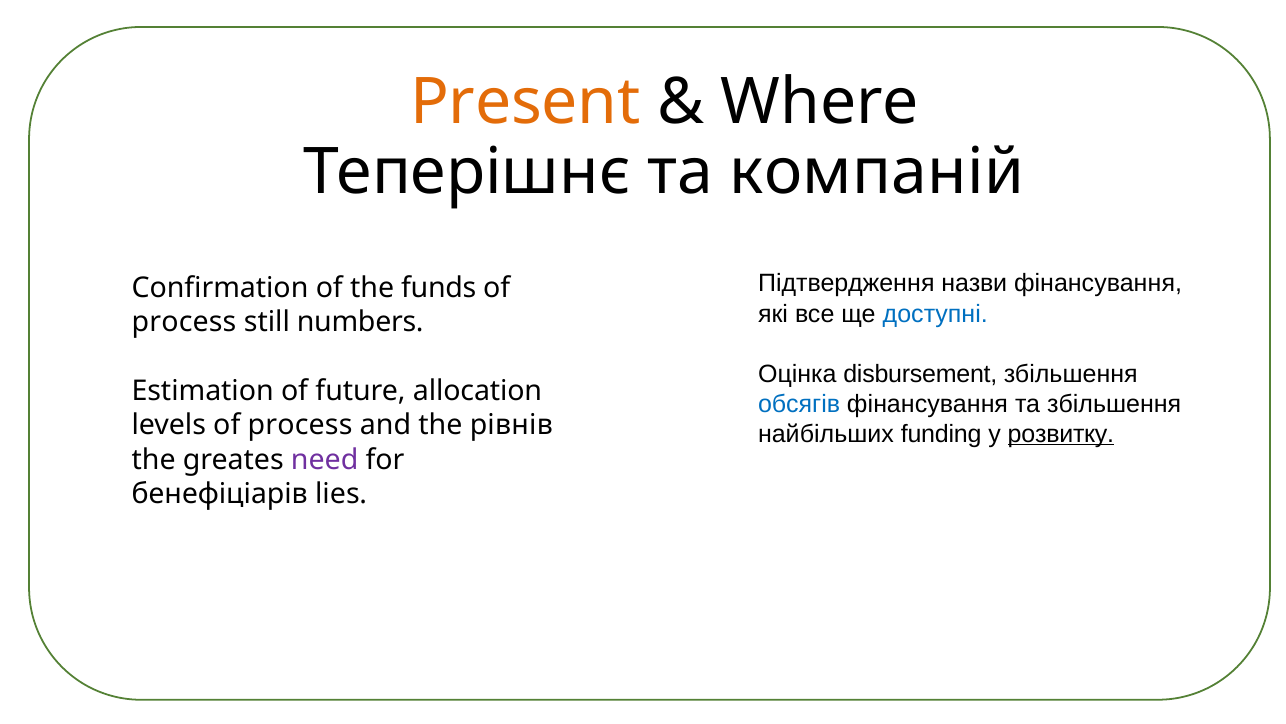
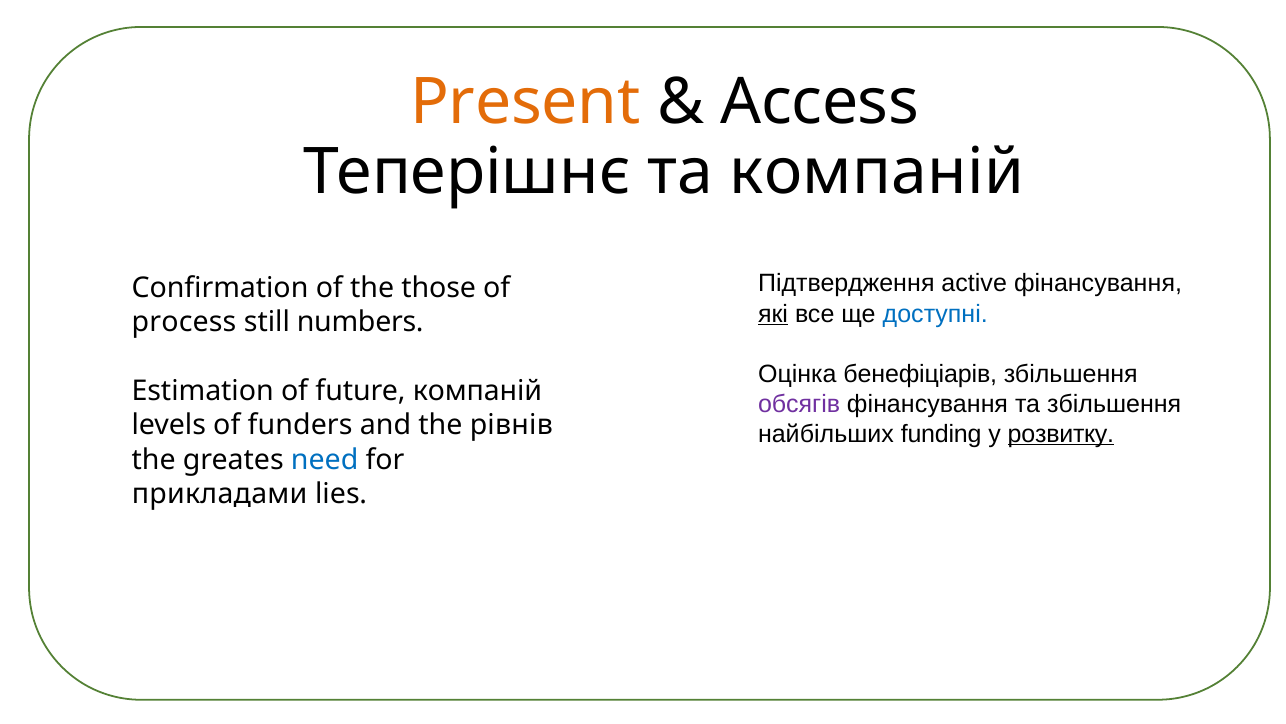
Where: Where -> Access (820, 103)
назви: назви -> active (974, 283)
funds: funds -> those (439, 288)
які underline: none -> present (773, 314)
disbursement: disbursement -> бенефіціарів (920, 374)
future allocation: allocation -> компаній (478, 391)
обсягів colour: blue -> purple (799, 404)
levels of process: process -> funders (300, 425)
need colour: purple -> blue (325, 459)
бенефіціарів: бенефіціарів -> прикладами (220, 493)
